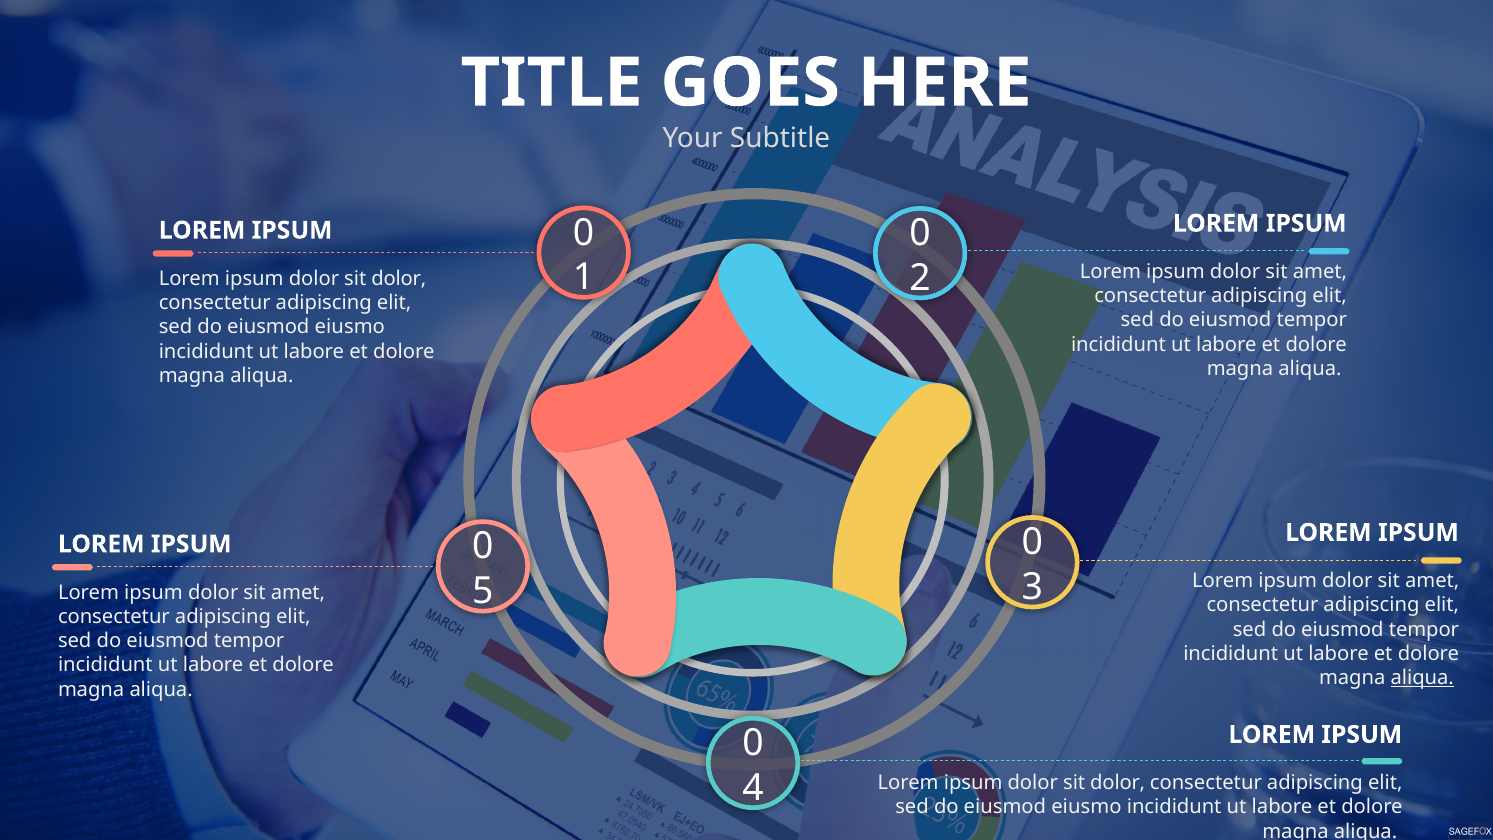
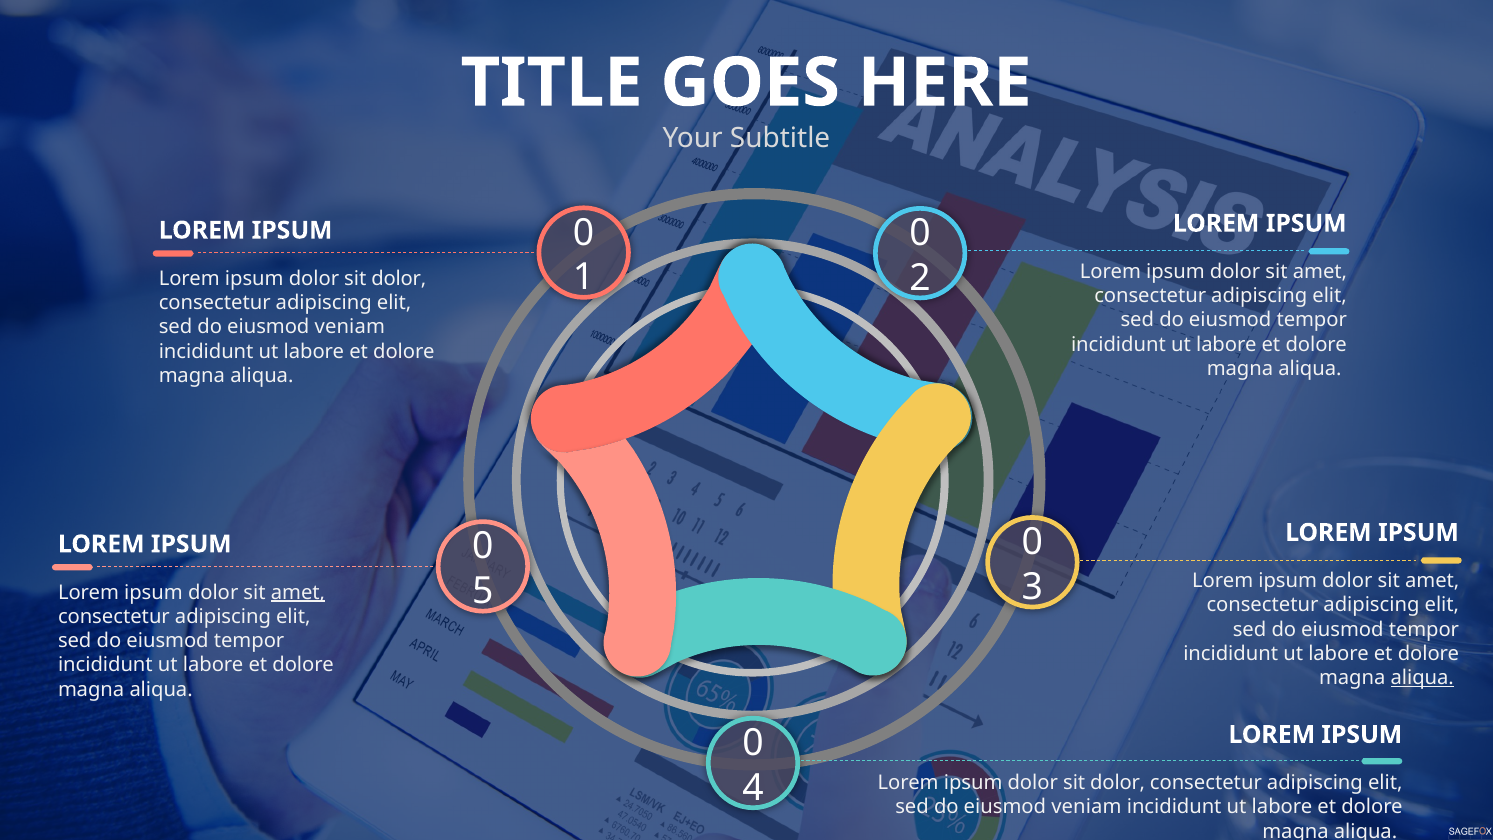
eiusmo: eiusmo -> veniam (350, 327)
amet underline: none -> present (298, 592)
eiusmo: eiusmo -> veniam (1086, 807)
